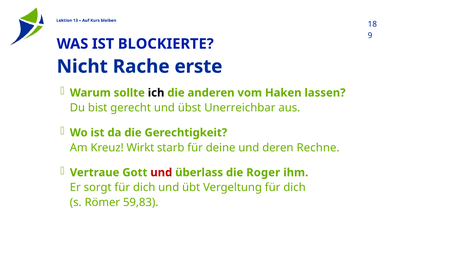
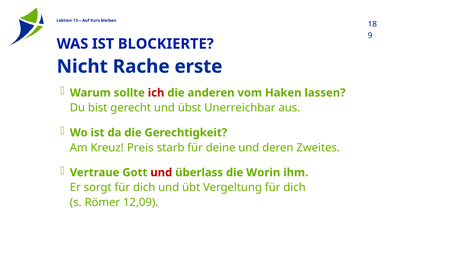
ich colour: black -> red (156, 93)
Wirkt: Wirkt -> Preis (140, 148)
Rechne: Rechne -> Zweites (318, 148)
Roger: Roger -> Worin (263, 172)
59,83: 59,83 -> 12,09 (141, 202)
